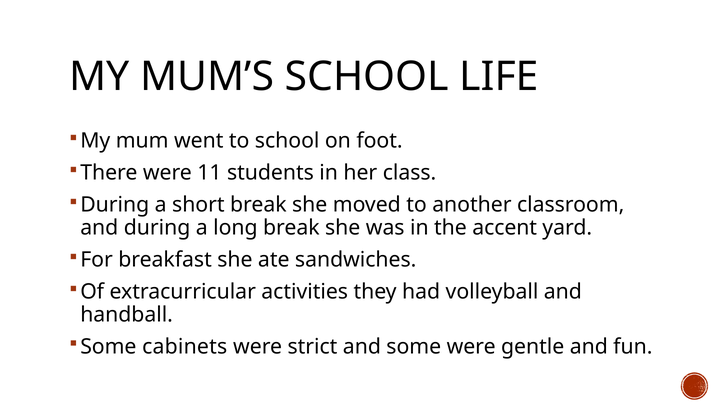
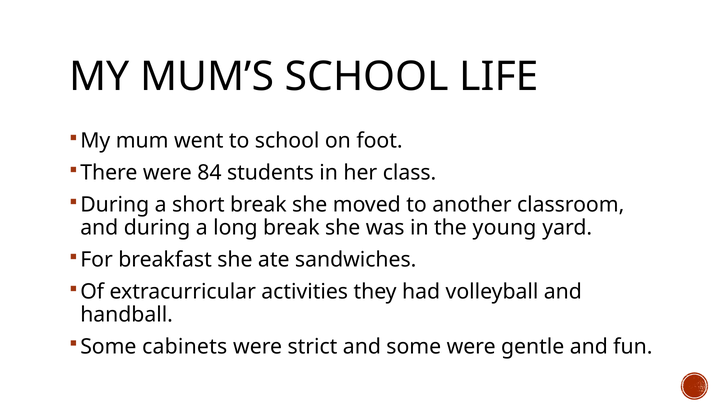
11: 11 -> 84 (209, 173)
accent: accent -> young (505, 228)
